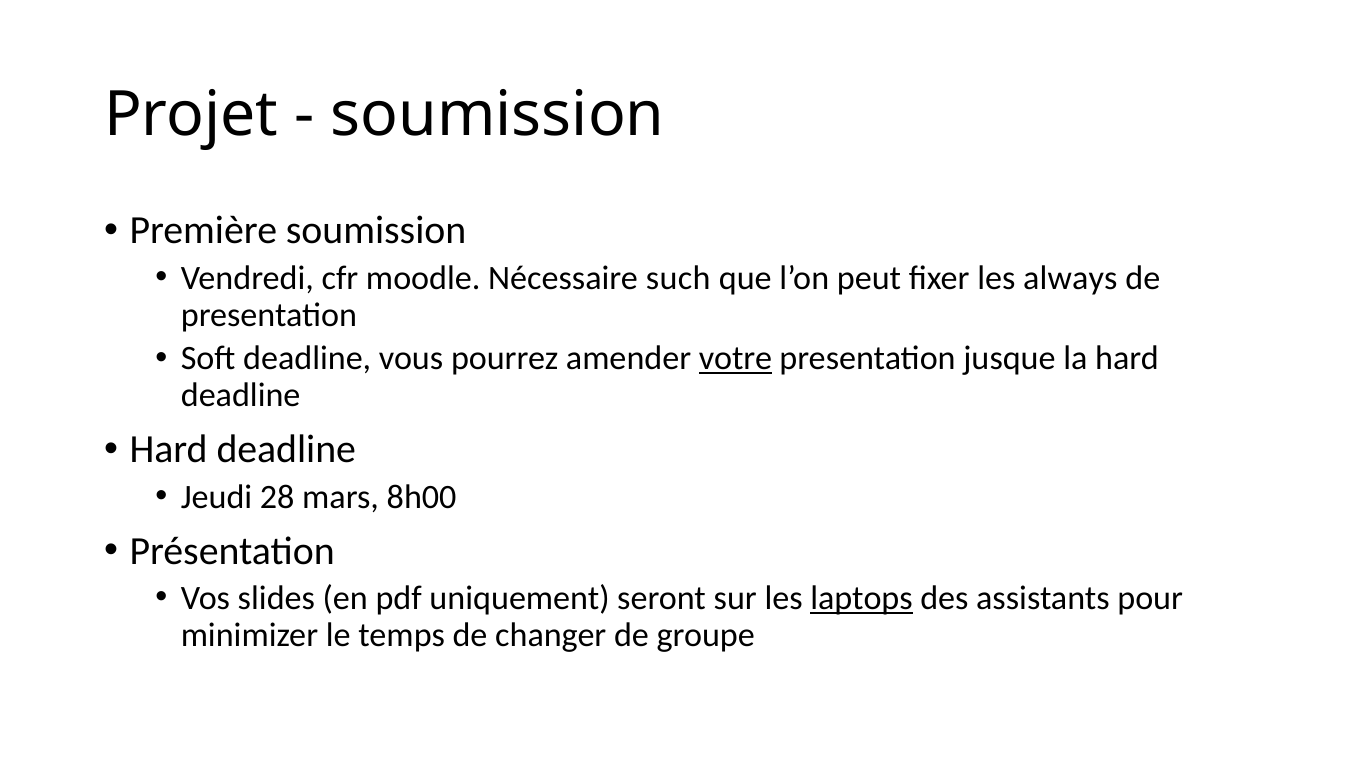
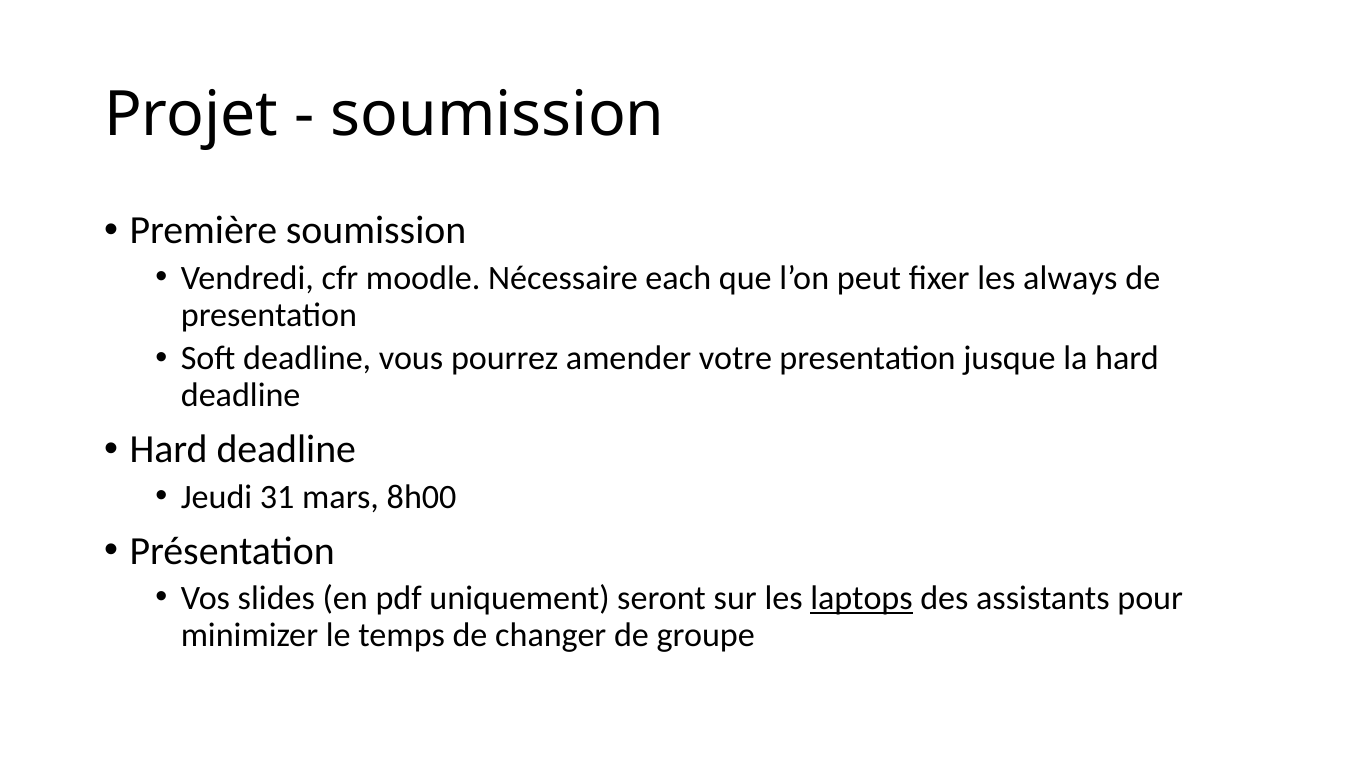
such: such -> each (678, 278)
votre underline: present -> none (735, 359)
28: 28 -> 31 (277, 497)
